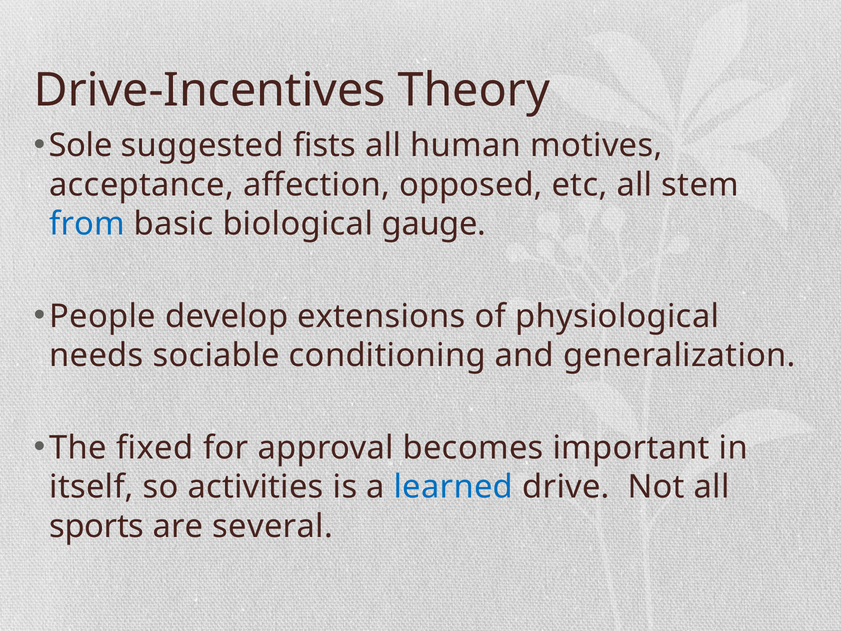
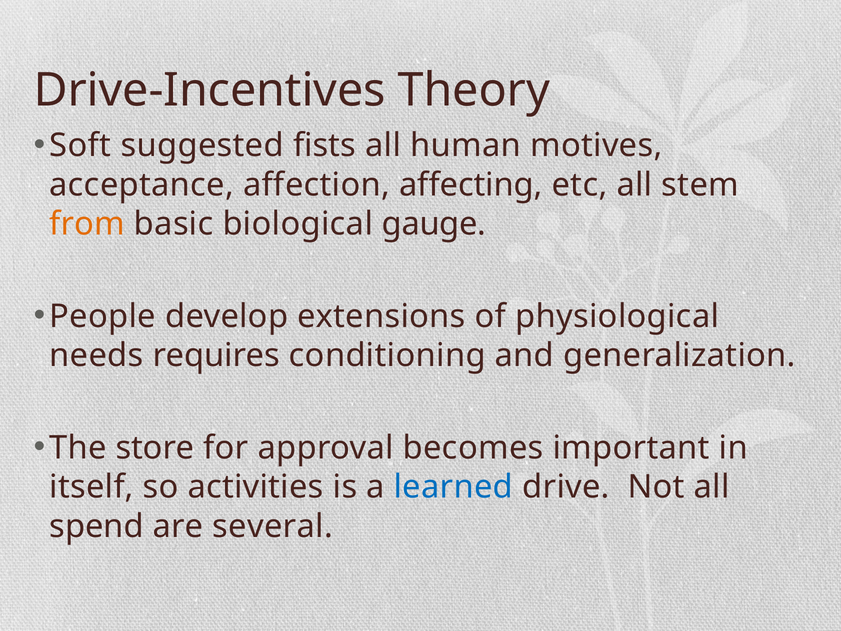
Sole: Sole -> Soft (80, 145)
opposed: opposed -> affecting (471, 185)
from colour: blue -> orange (87, 224)
sociable: sociable -> requires (216, 355)
fixed: fixed -> store (155, 448)
sports: sports -> spend (97, 526)
